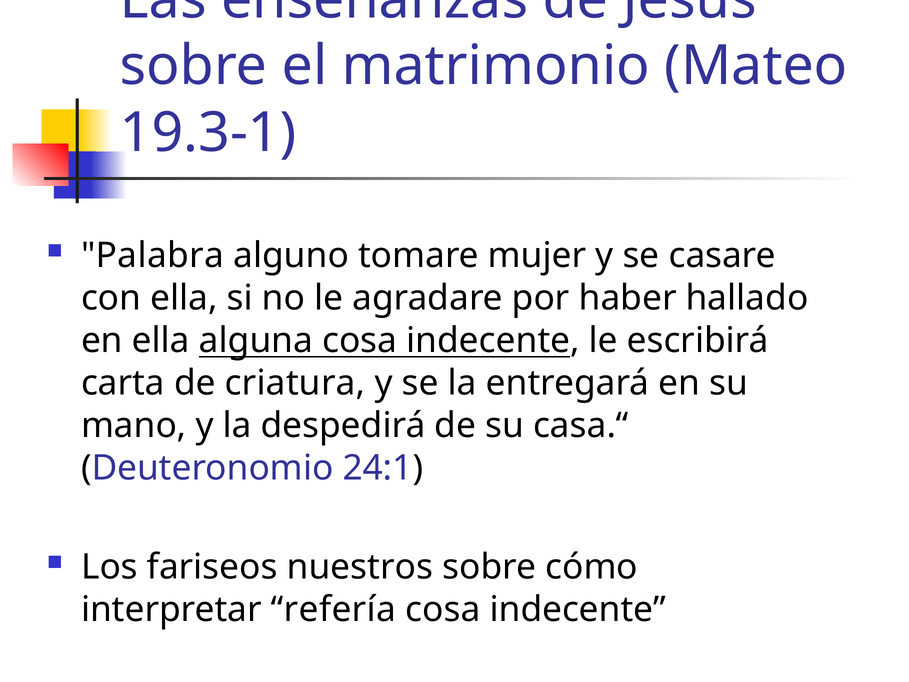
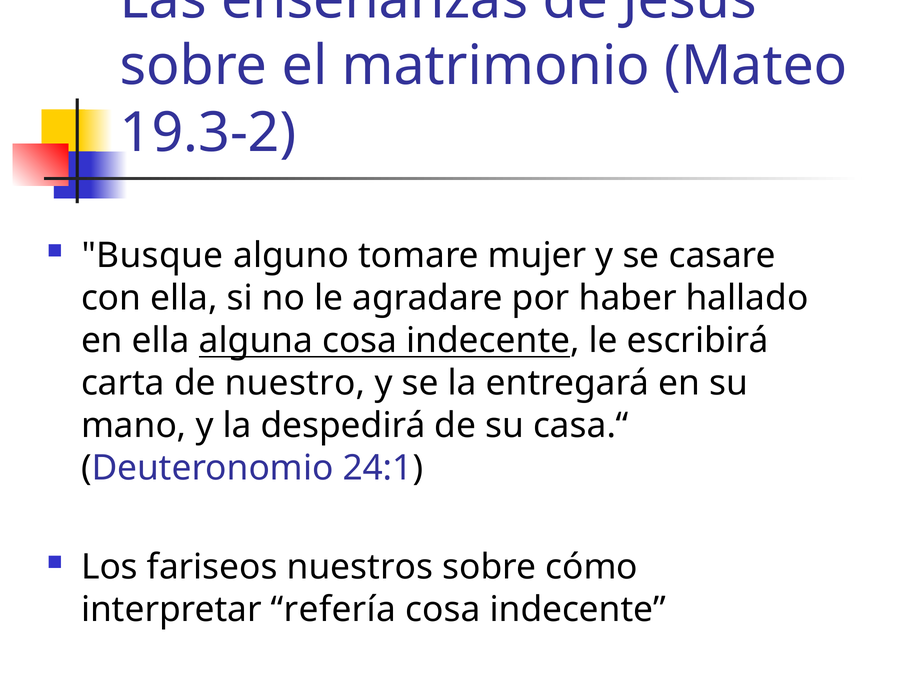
19.3-1: 19.3-1 -> 19.3-2 (208, 133)
Palabra: Palabra -> Busque (152, 255)
criatura: criatura -> nuestro (295, 383)
